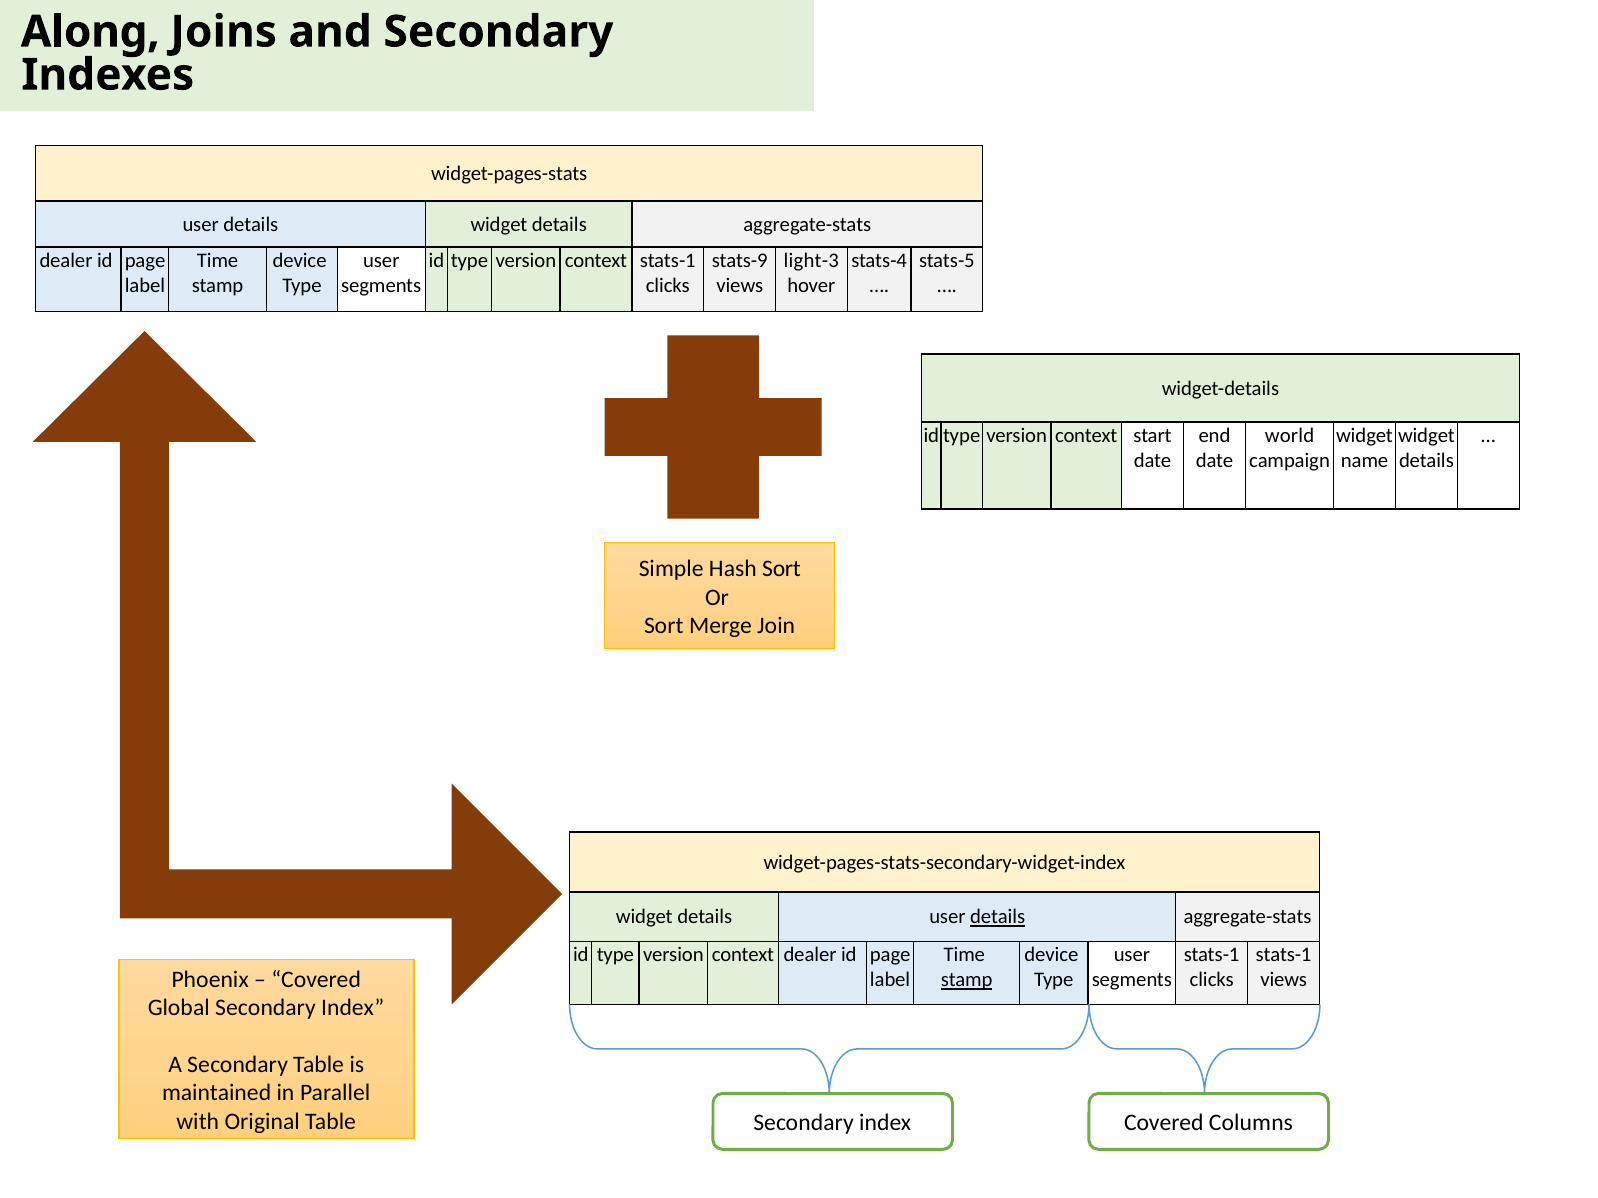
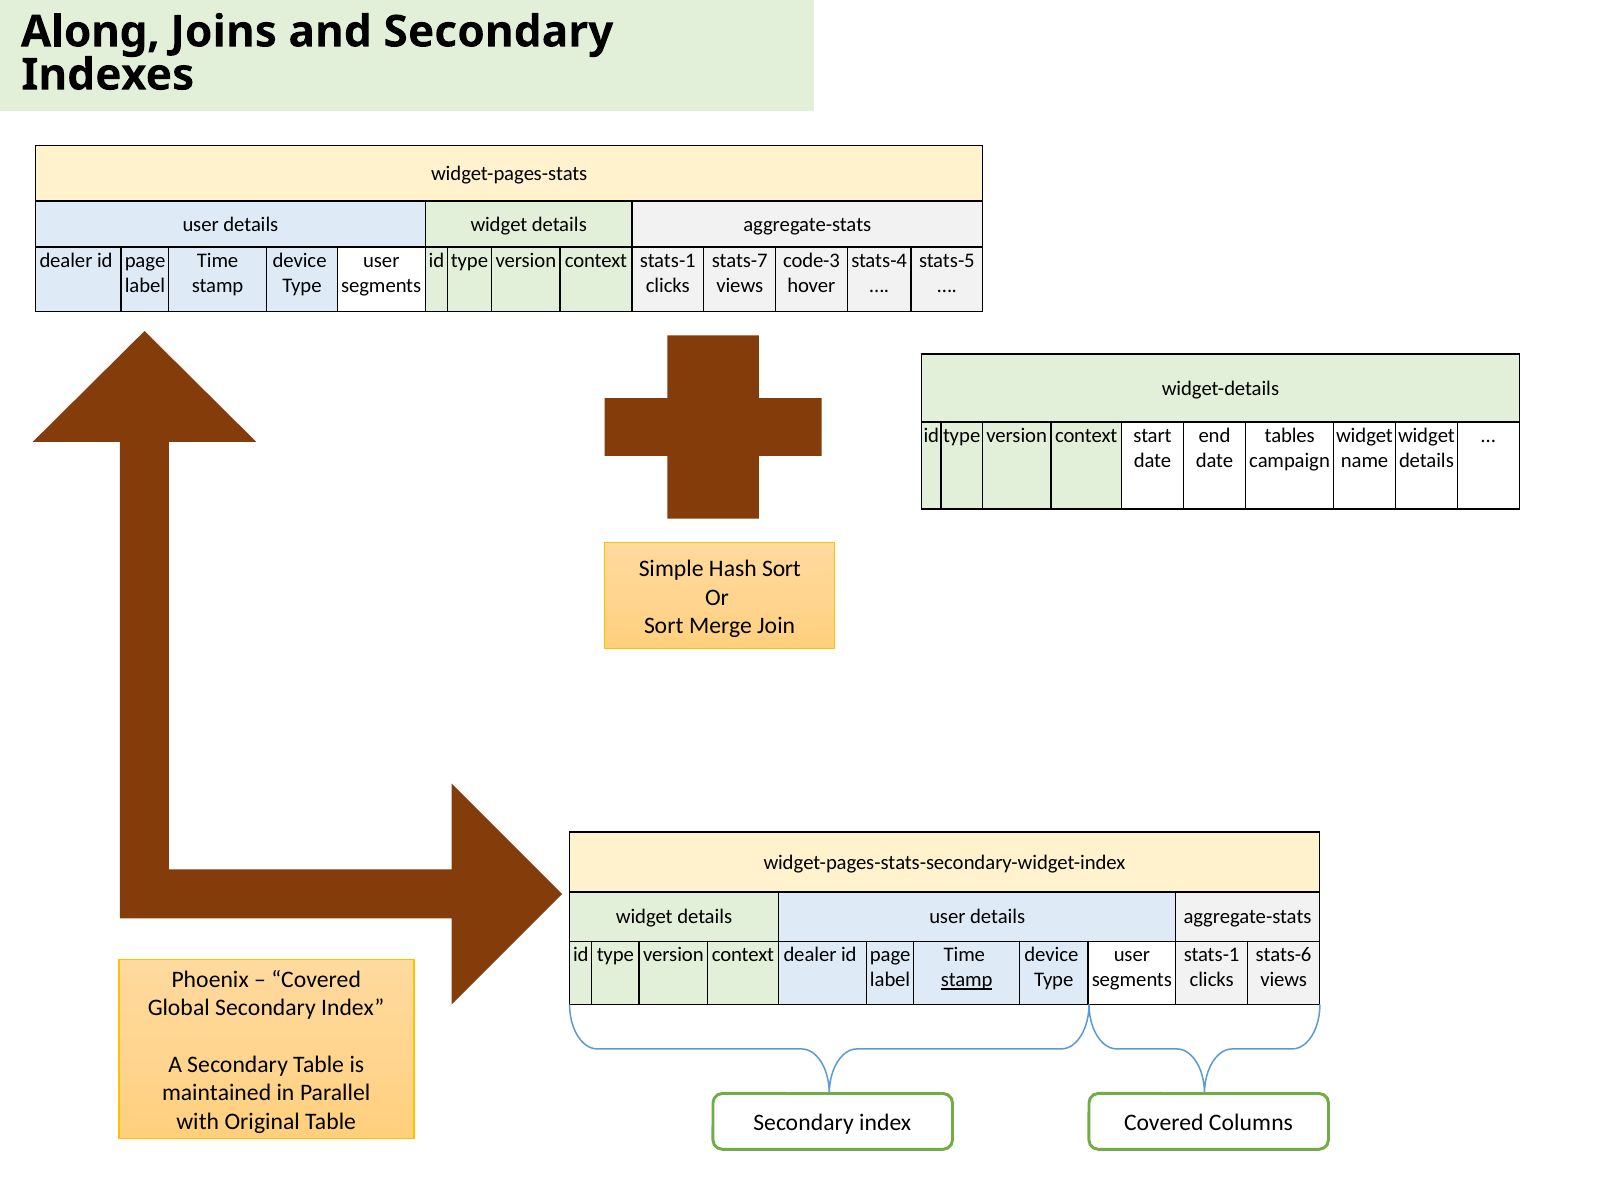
stats-9: stats-9 -> stats-7 (740, 261)
light-3: light-3 -> code-3 (811, 261)
world: world -> tables (1290, 436)
details underline: present -> none (998, 917)
stats-1: stats-1 -> stats-6 (1284, 955)
